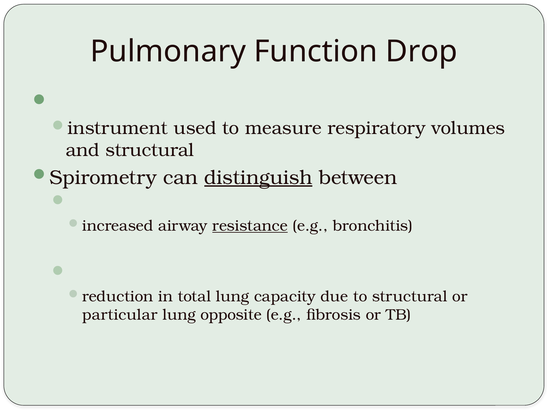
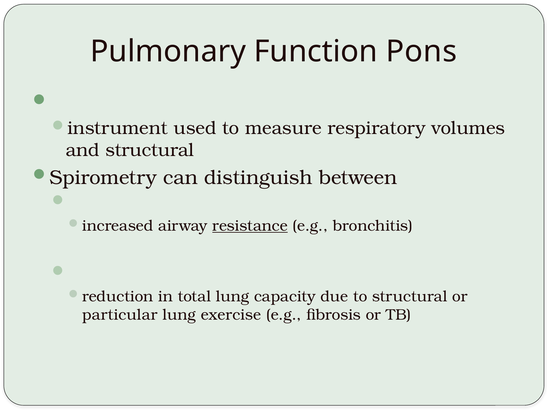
Drop: Drop -> Pons (421, 51)
distinguish underline: present -> none (258, 178)
opposite: opposite -> exercise (231, 315)
